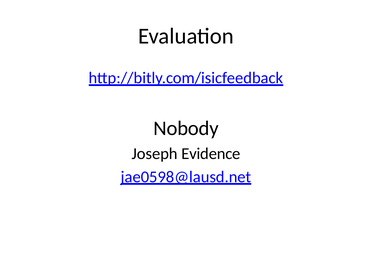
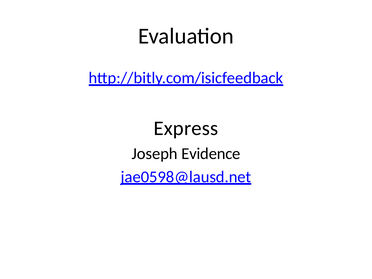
Nobody: Nobody -> Express (186, 128)
